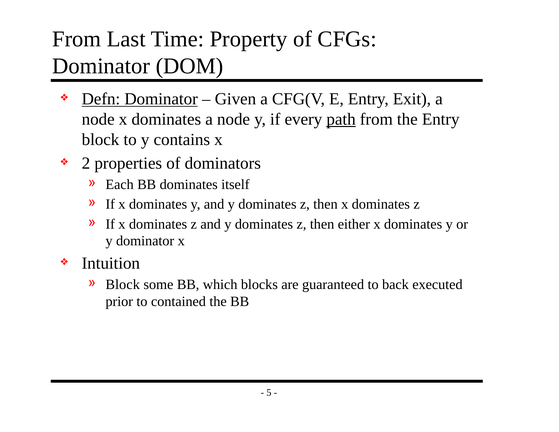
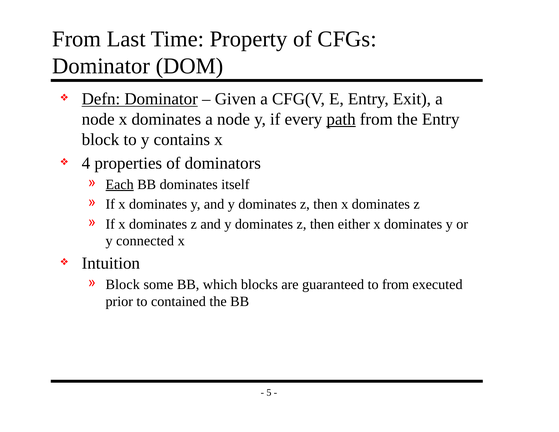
2: 2 -> 4 (86, 163)
Each underline: none -> present (120, 184)
y dominator: dominator -> connected (145, 241)
to back: back -> from (396, 284)
